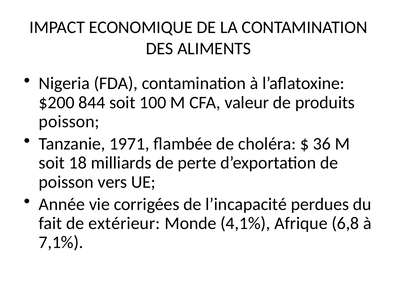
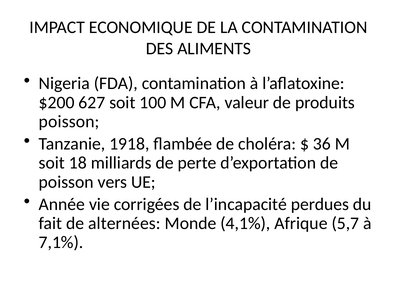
844: 844 -> 627 (92, 102)
1971: 1971 -> 1918 (129, 144)
extérieur: extérieur -> alternées (124, 223)
6,8: 6,8 -> 5,7 (345, 223)
